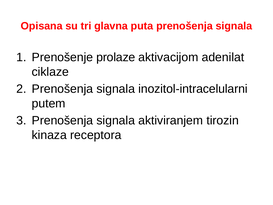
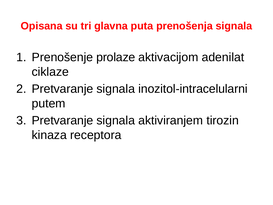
Prenošenja: Prenošenja -> Pretvaranje (62, 89)
Prenošenja: Prenošenja -> Pretvaranje (62, 120)
